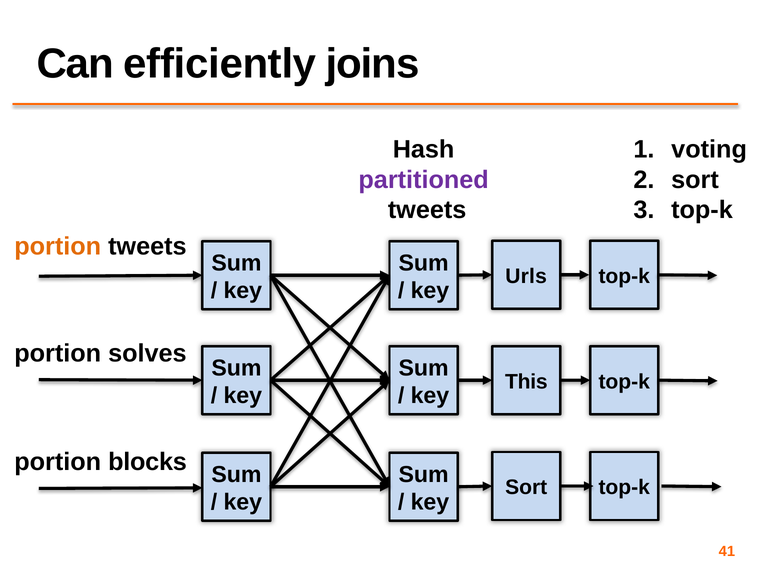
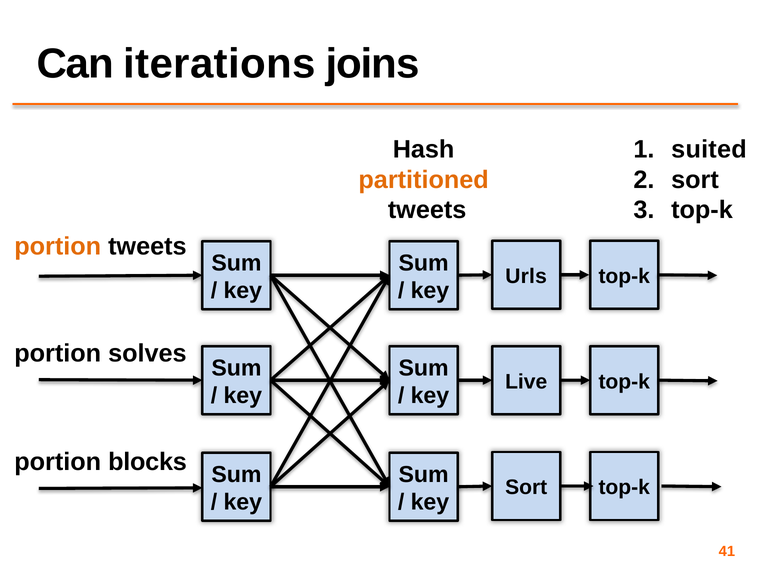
efficiently: efficiently -> iterations (219, 64)
voting: voting -> suited (709, 150)
partitioned colour: purple -> orange (424, 180)
This: This -> Live (526, 382)
